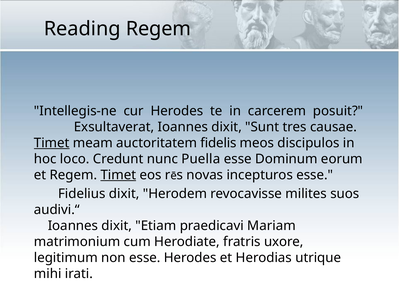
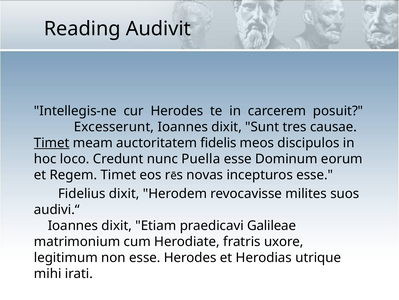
Reading Regem: Regem -> Audivit (158, 29)
Exsultaverat: Exsultaverat -> Excesserunt (114, 127)
Timet underline: present -> none (118, 174)
Mariam: Mariam -> Galileae (272, 225)
